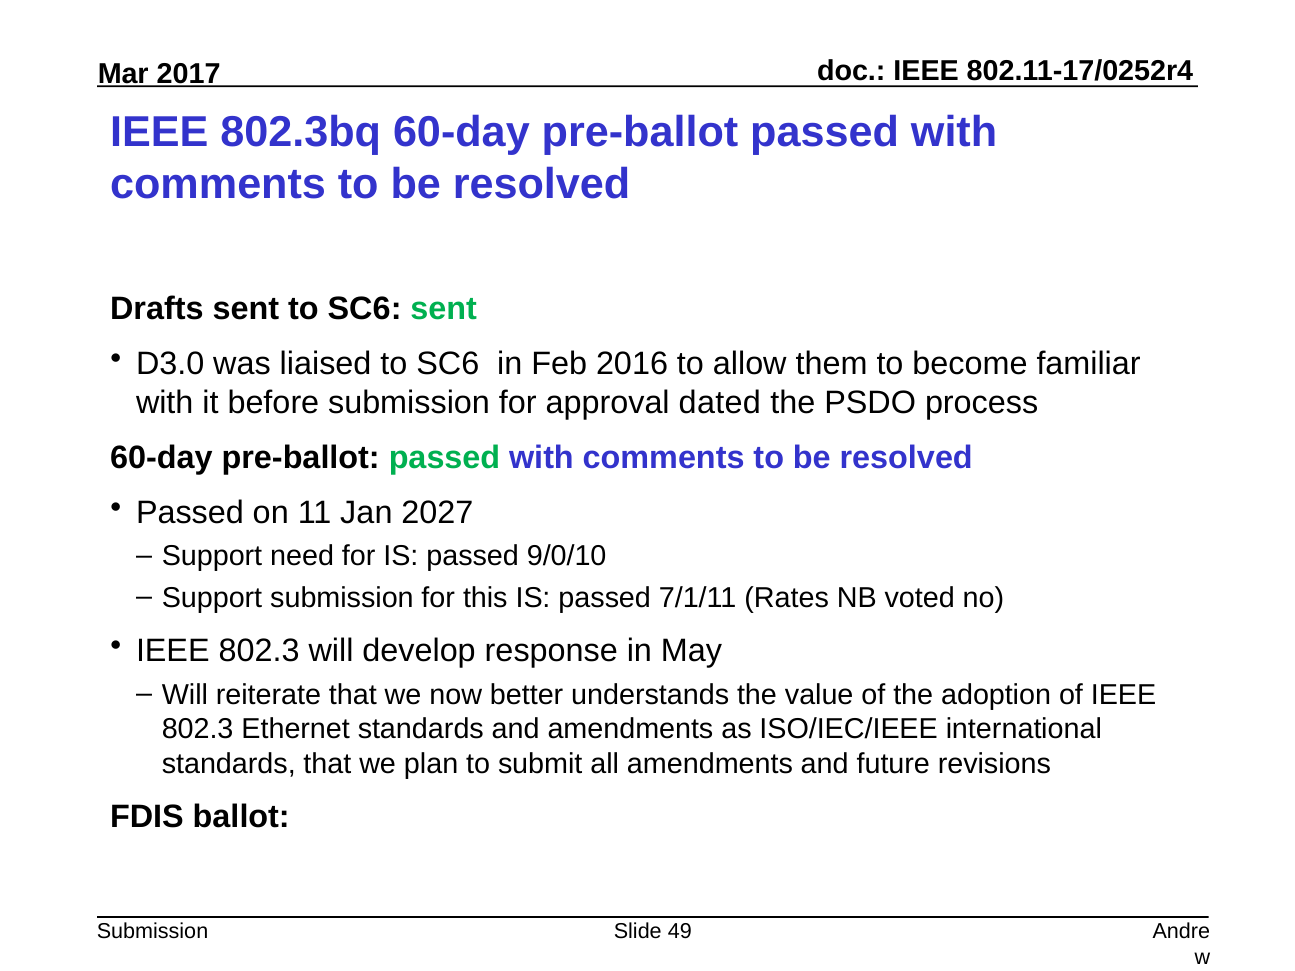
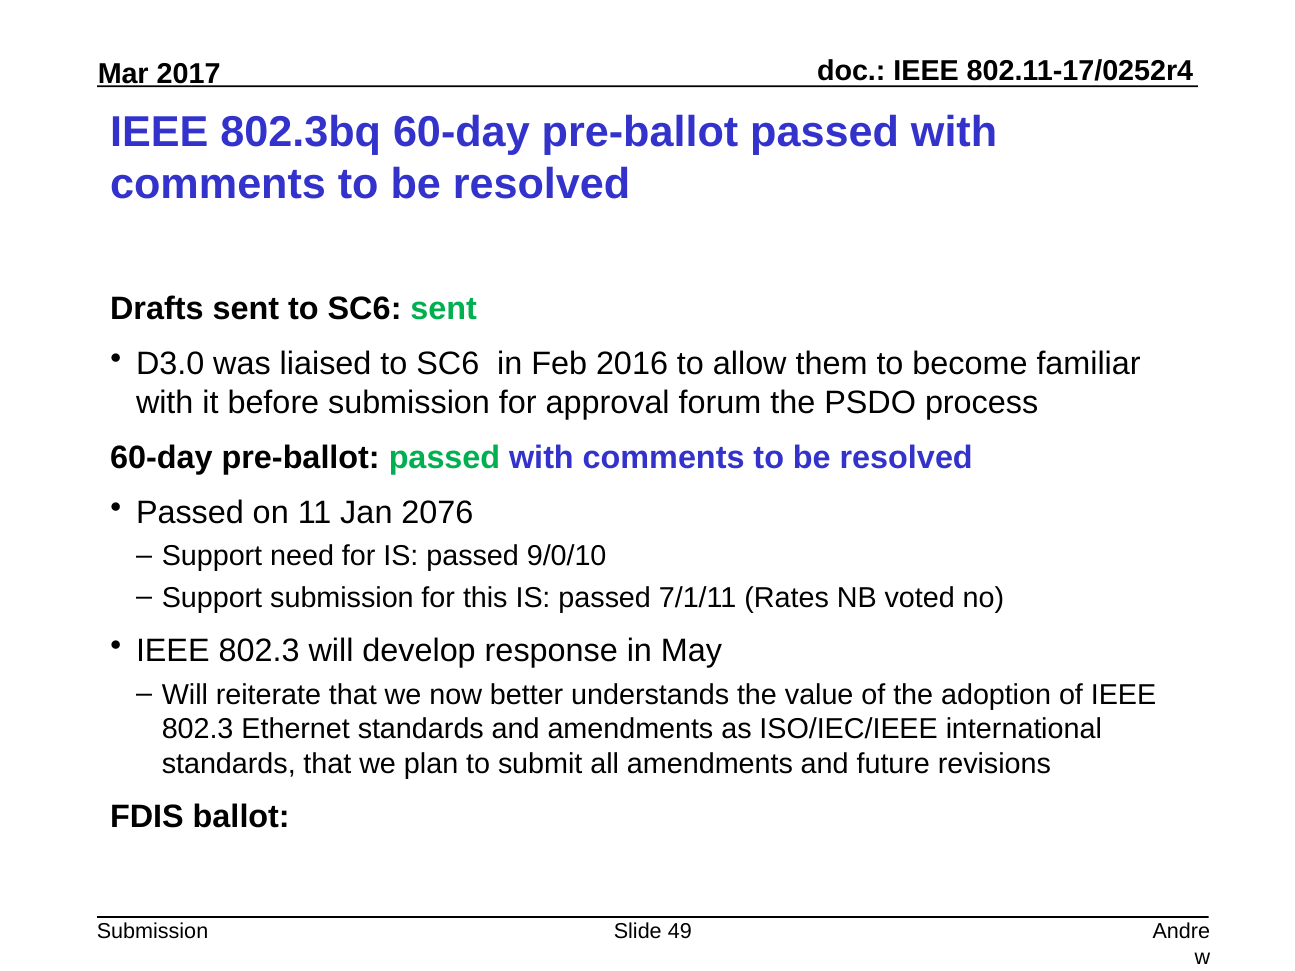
dated: dated -> forum (720, 403)
2027: 2027 -> 2076 (437, 513)
